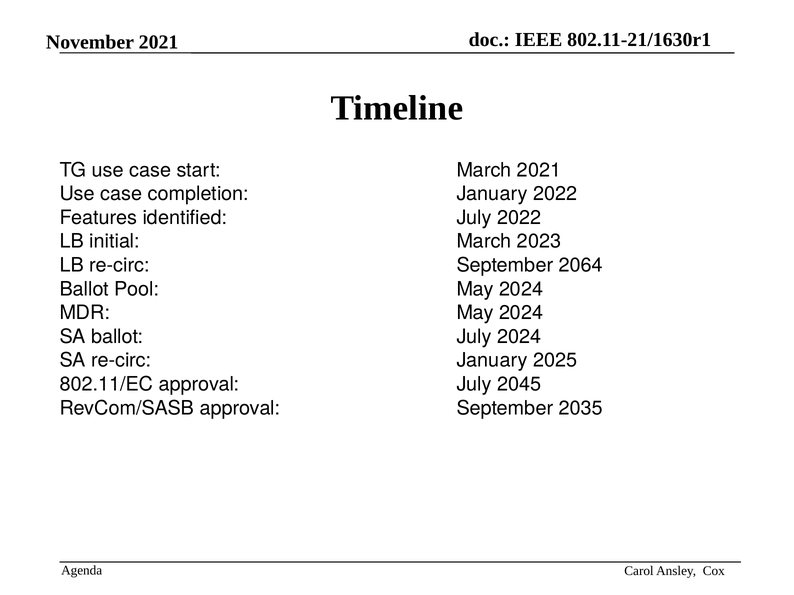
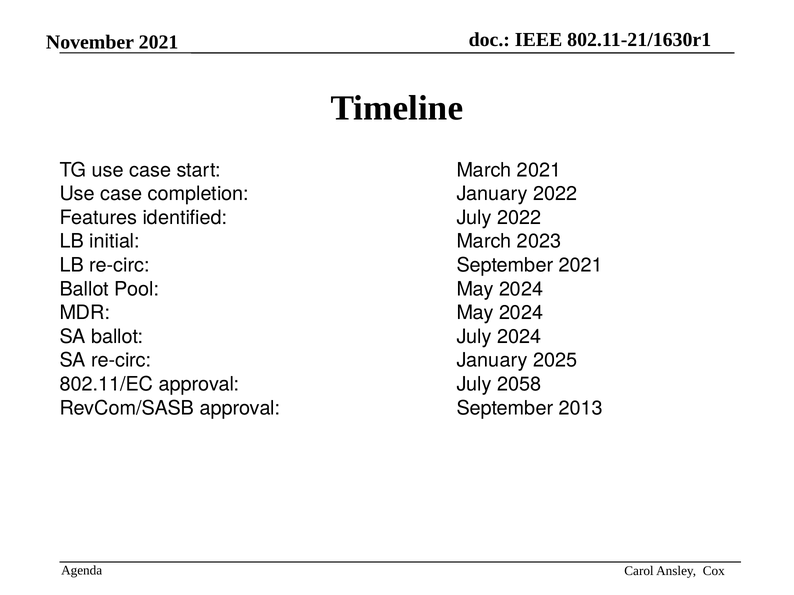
September 2064: 2064 -> 2021 (581, 265)
2045: 2045 -> 2058 (519, 385)
2035: 2035 -> 2013 (581, 408)
